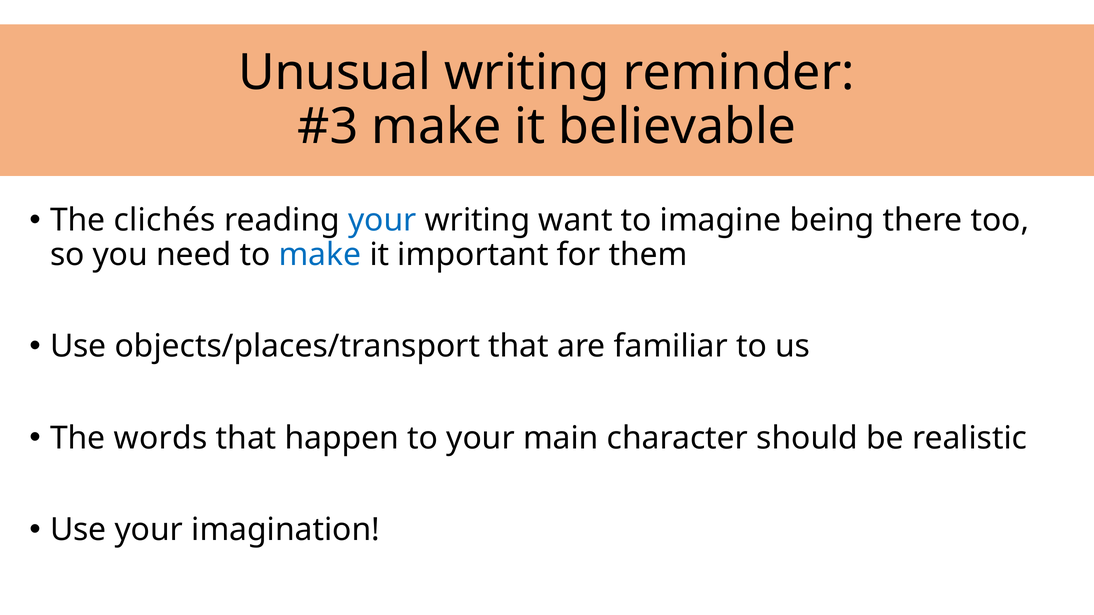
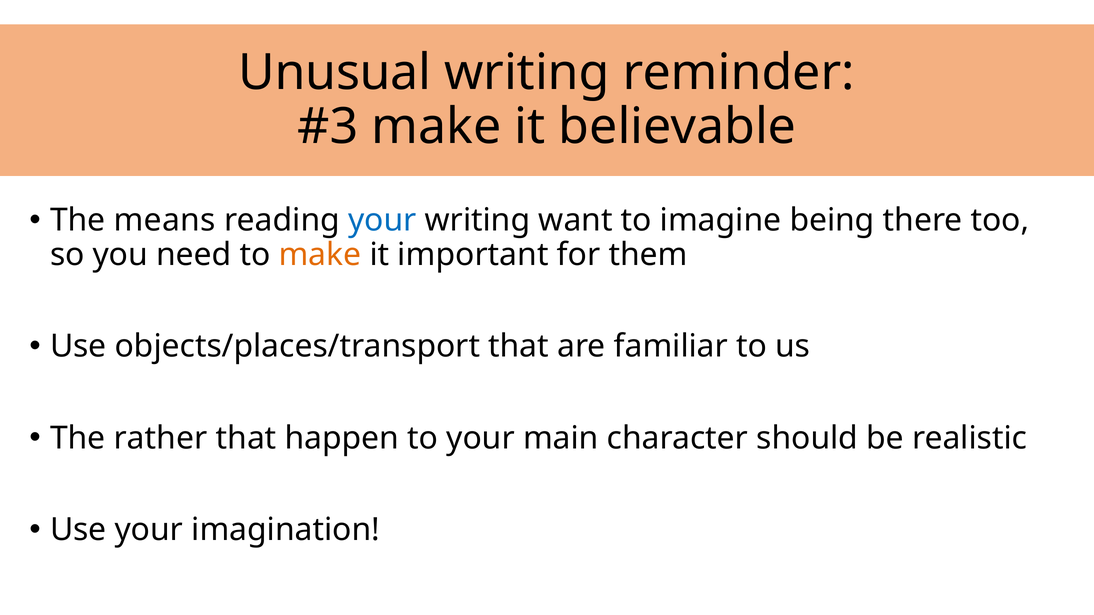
clichés: clichés -> means (165, 220)
make colour: blue -> orange (320, 255)
words: words -> rather (161, 438)
